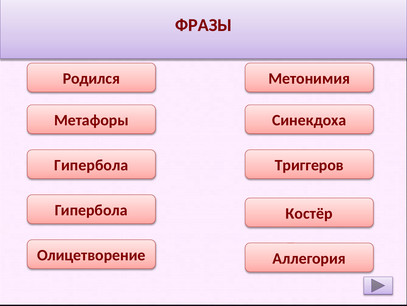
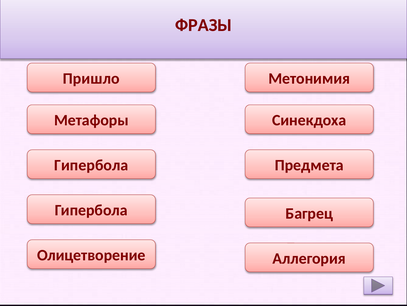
Родился: Родился -> Пришло (91, 78)
Триггеров: Триггеров -> Предмета (309, 165)
Костёр: Костёр -> Багрец (309, 213)
